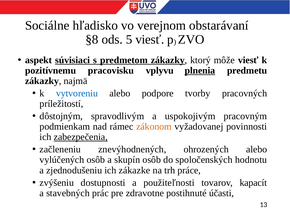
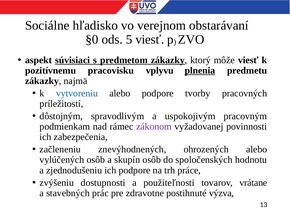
§8: §8 -> §0 (92, 39)
zákonom colour: orange -> purple (154, 127)
zabezpečenia underline: present -> none (81, 137)
ich zákazke: zákazke -> podpore (135, 171)
kapacít: kapacít -> vrátane (253, 183)
účasti: účasti -> výzva (222, 193)
